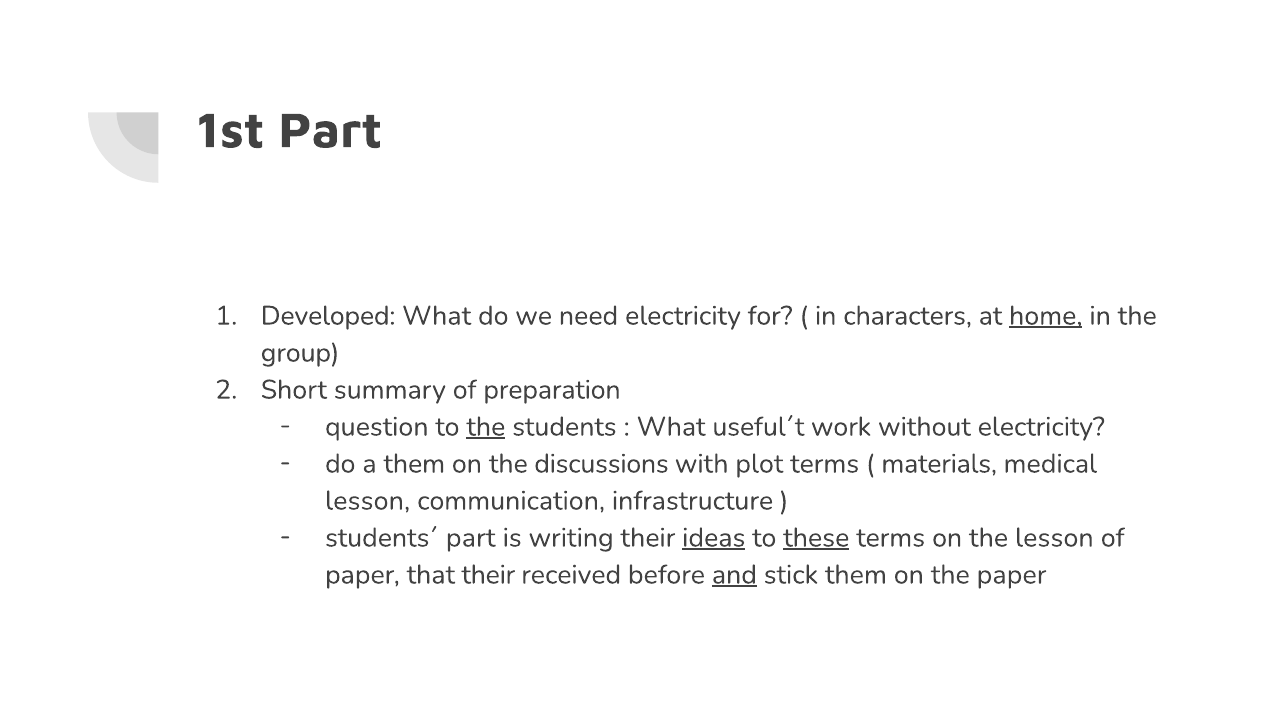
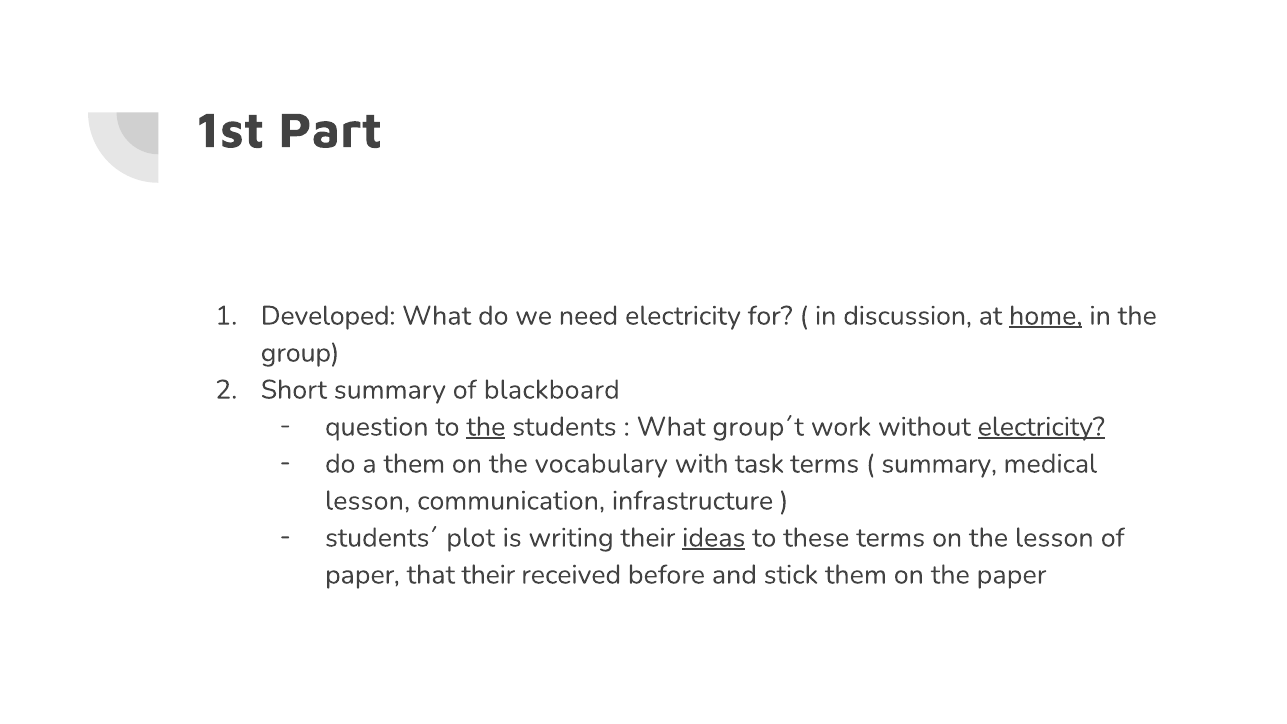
characters: characters -> discussion (908, 316)
preparation: preparation -> blackboard (552, 390)
useful´t: useful´t -> group´t (758, 427)
electricity underline: none -> present (1041, 427)
discussions: discussions -> vocabulary (601, 464)
plot: plot -> task (759, 464)
materials: materials -> summary (939, 464)
students´ part: part -> plot (471, 538)
these underline: present -> none (816, 538)
and underline: present -> none (734, 575)
